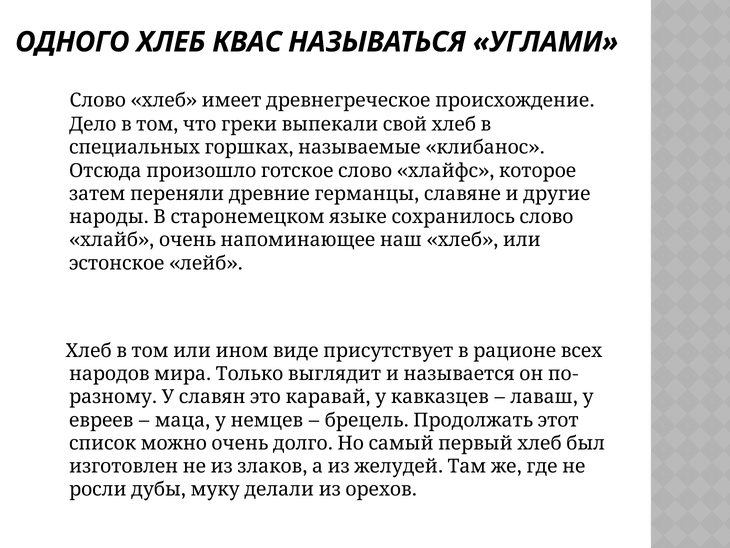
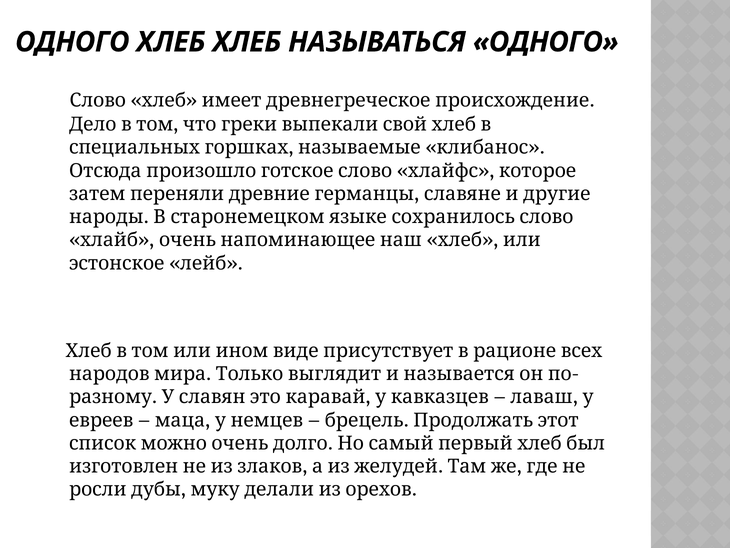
ХЛЕБ КВАС: КВАС -> ХЛЕБ (247, 42)
НАЗЫВАТЬСЯ УГЛАМИ: УГЛАМИ -> ОДНОГО (546, 42)
